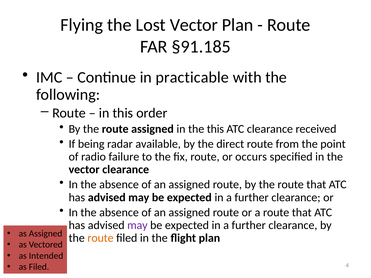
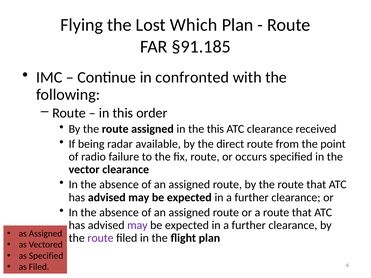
Lost Vector: Vector -> Which (194, 25)
practicable: practicable -> confronted (192, 77)
route colour: orange -> purple (100, 238)
as Intended: Intended -> Specified (46, 256)
